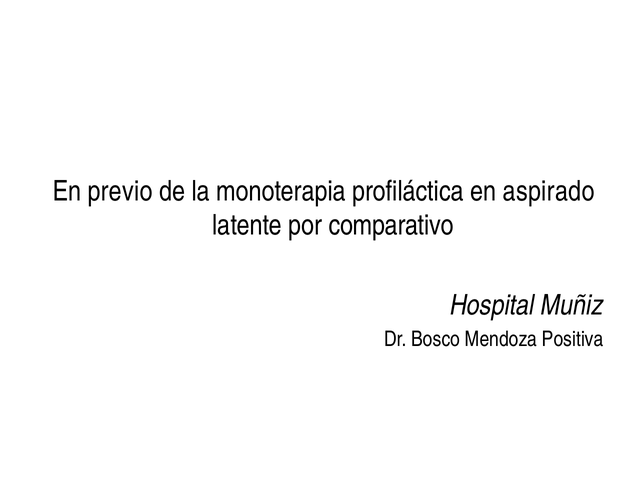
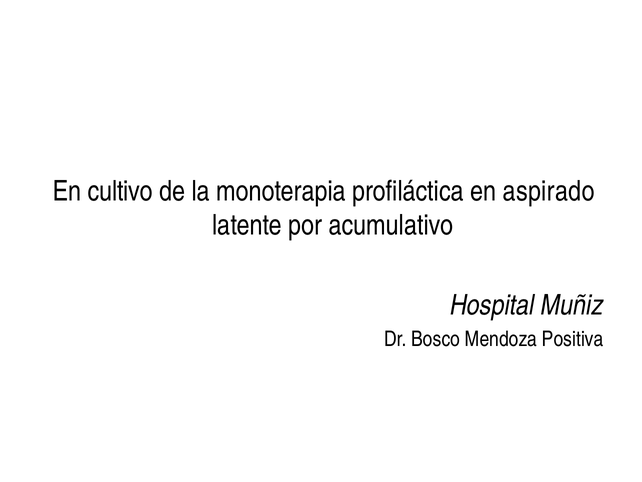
previo: previo -> cultivo (120, 191)
comparativo: comparativo -> acumulativo (391, 225)
